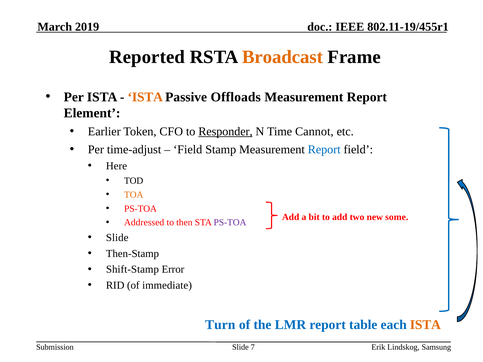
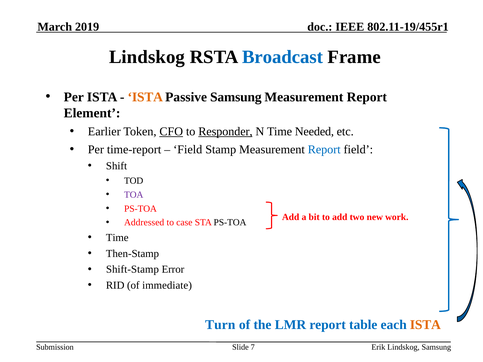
Reported: Reported -> Lindskog (147, 57)
Broadcast colour: orange -> blue (283, 57)
Passive Offloads: Offloads -> Samsung (236, 97)
CFO underline: none -> present (171, 132)
Cannot: Cannot -> Needed (314, 132)
time-adjust: time-adjust -> time-report (134, 149)
Here: Here -> Shift (117, 166)
TOA colour: orange -> purple (134, 195)
some: some -> work (397, 217)
then: then -> case (184, 223)
PS-TOA colour: purple -> black (230, 223)
Slide: Slide -> Time (117, 238)
